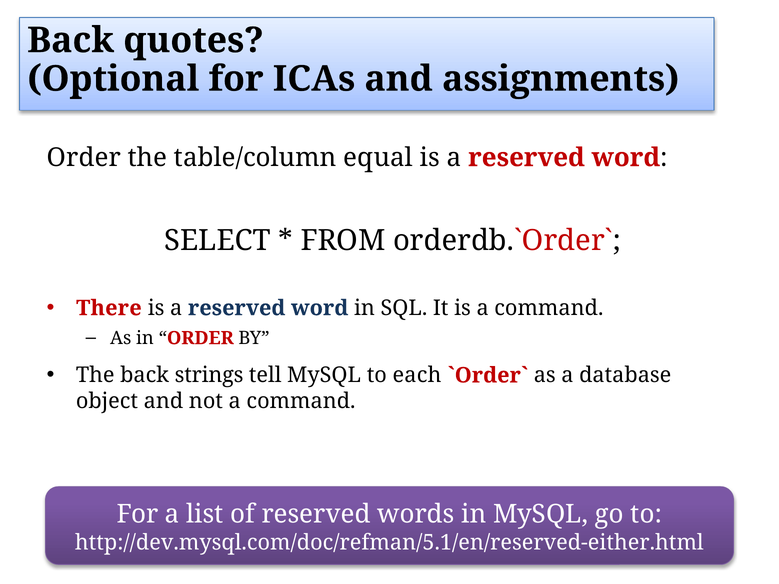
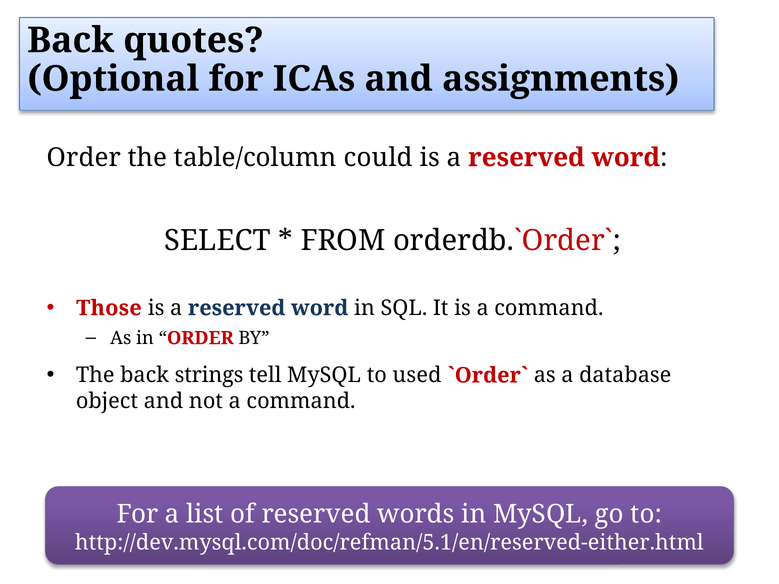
equal: equal -> could (378, 158)
There: There -> Those (109, 308)
each: each -> used (417, 376)
